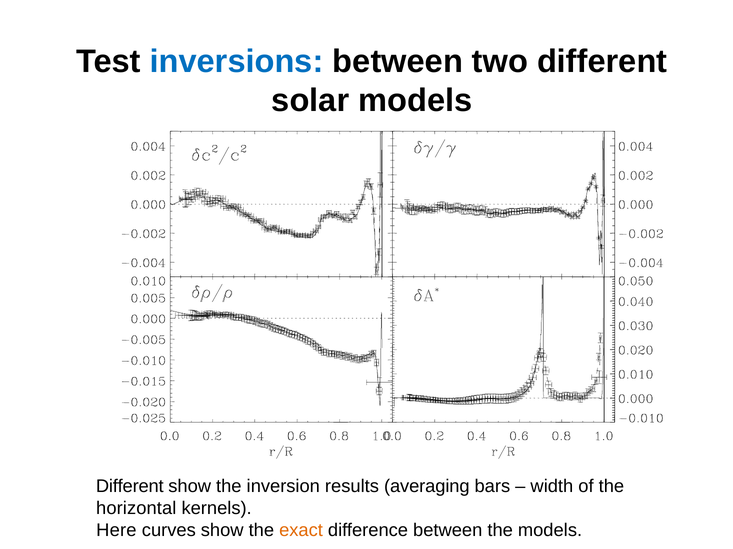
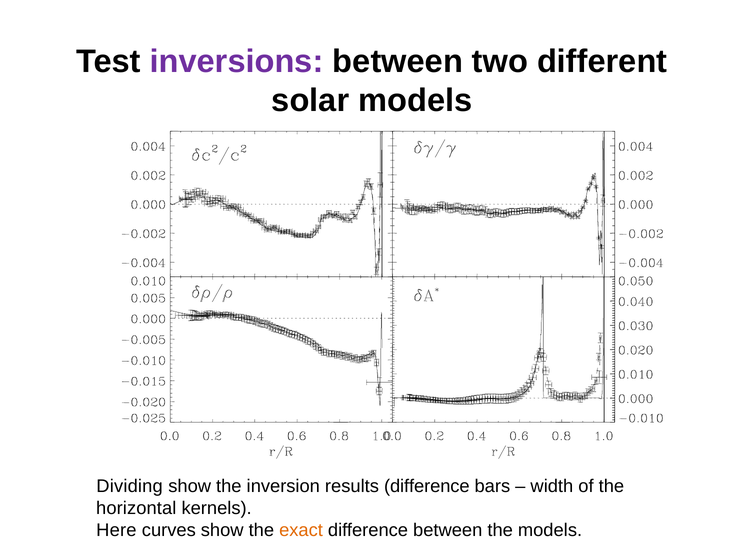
inversions colour: blue -> purple (237, 62)
Different: Different -> Dividing (130, 487)
results averaging: averaging -> difference (427, 487)
